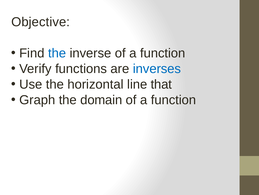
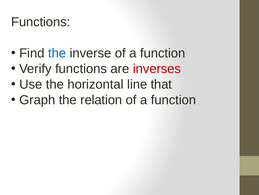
Objective: Objective -> Functions (41, 22)
inverses colour: blue -> red (157, 69)
domain: domain -> relation (101, 100)
